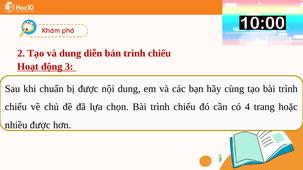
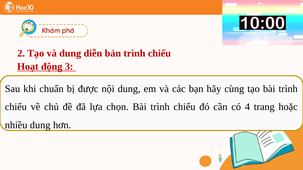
nhiều được: được -> dung (40, 125)
